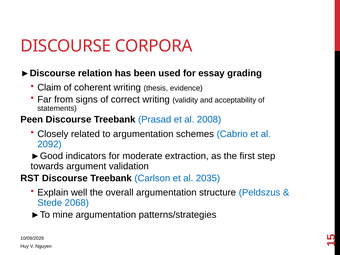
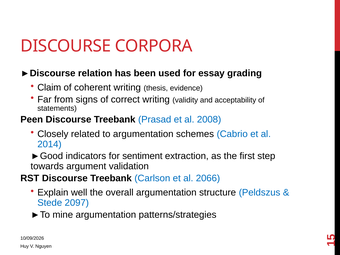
2092: 2092 -> 2014 (49, 144)
moderate: moderate -> sentiment (142, 156)
2035: 2035 -> 2066 (208, 178)
2068: 2068 -> 2097 (77, 203)
